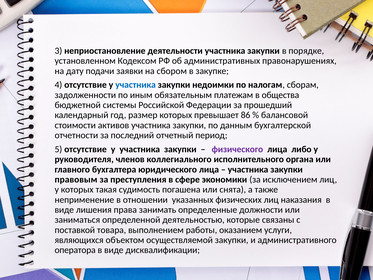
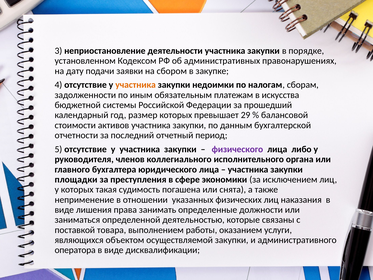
участника colour: blue -> orange (136, 85)
общества: общества -> искусства (280, 95)
86: 86 -> 29 (246, 115)
правовым: правовым -> площадки (76, 179)
